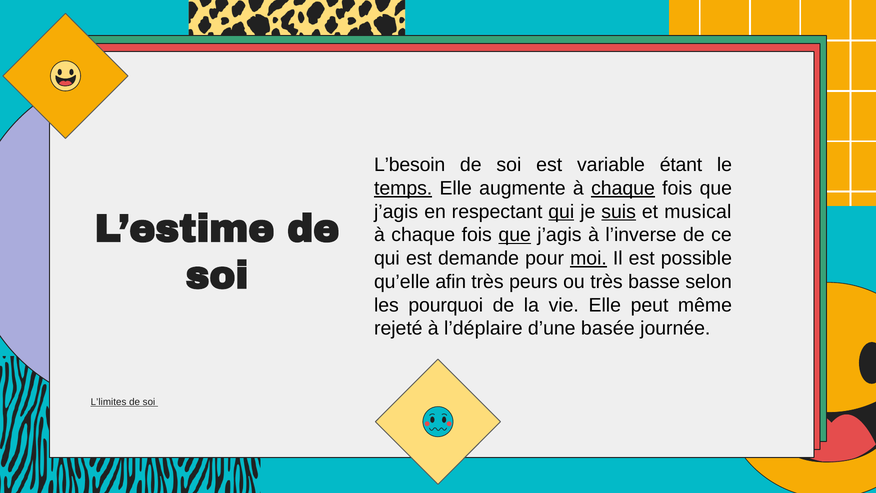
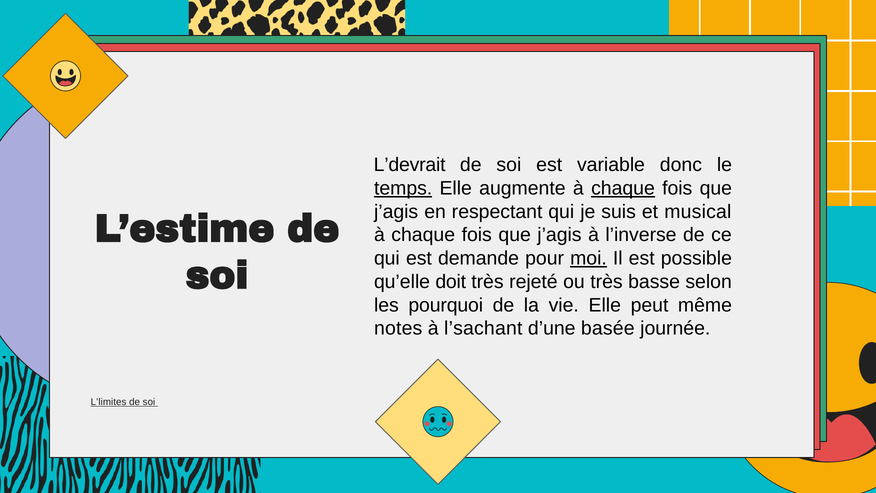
L’besoin: L’besoin -> L’devrait (410, 165)
étant: étant -> donc (681, 165)
qui underline: present -> none (561, 212)
suis underline: present -> none (619, 212)
que underline: present -> none (515, 235)
afin: afin -> doit (451, 282)
peurs: peurs -> rejeté (533, 282)
rejeté: rejeté -> notes (398, 328)
l’déplaire: l’déplaire -> l’sachant (483, 328)
